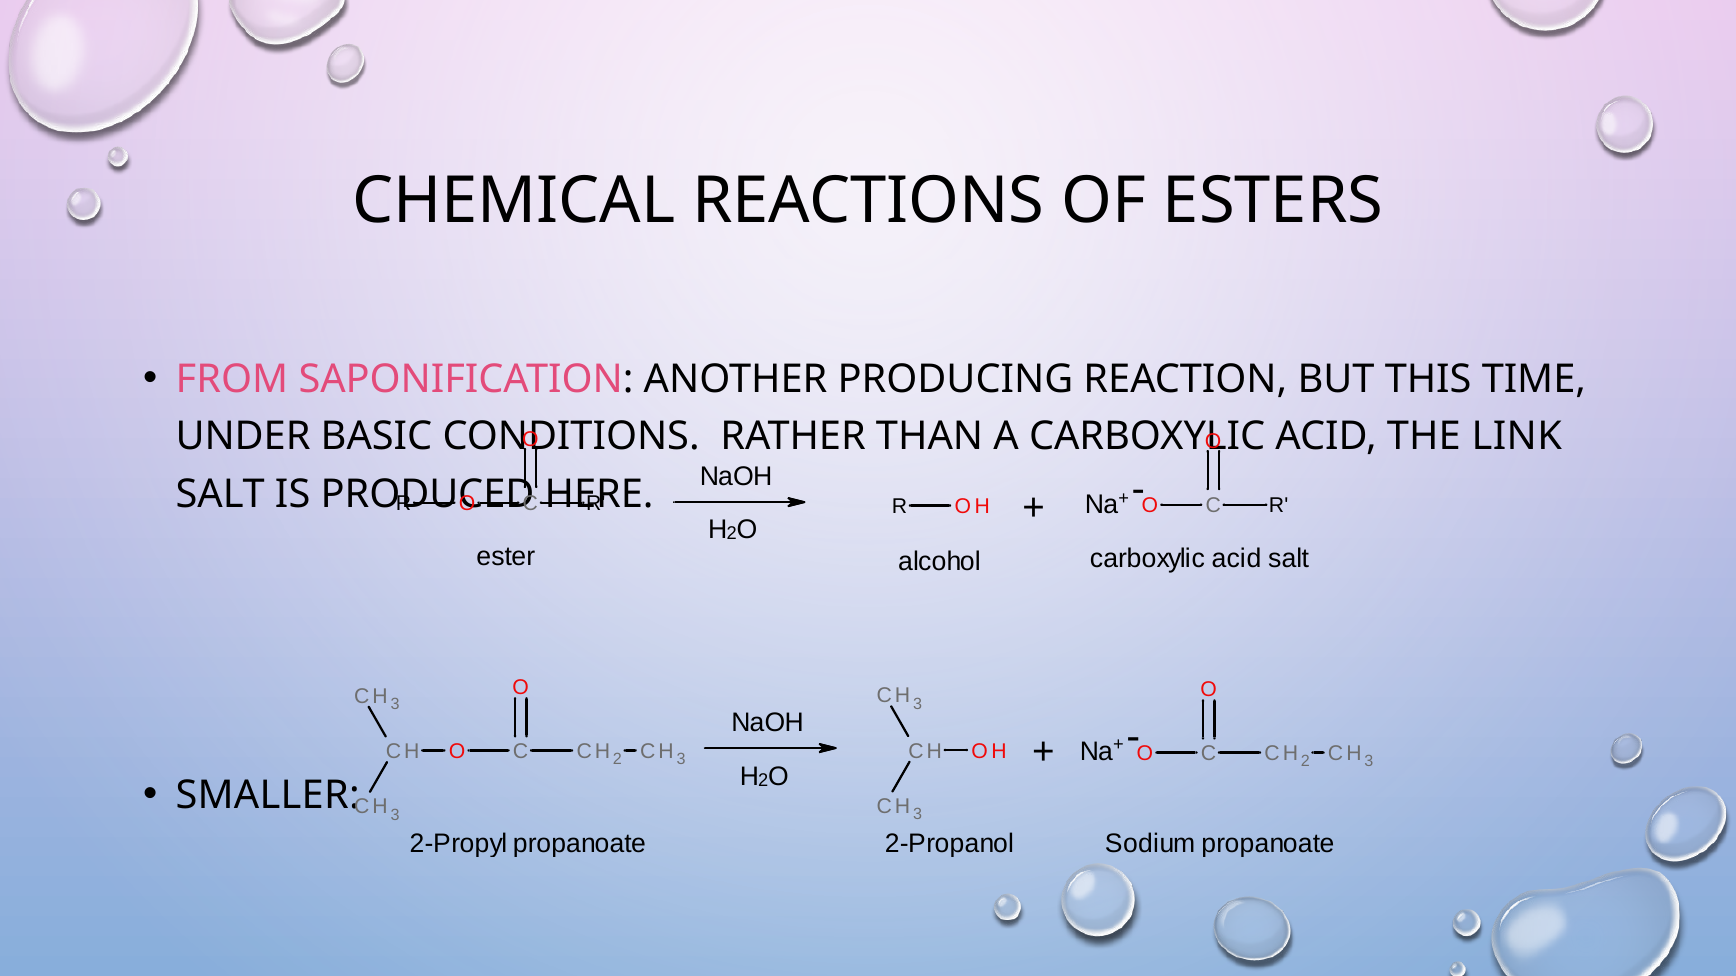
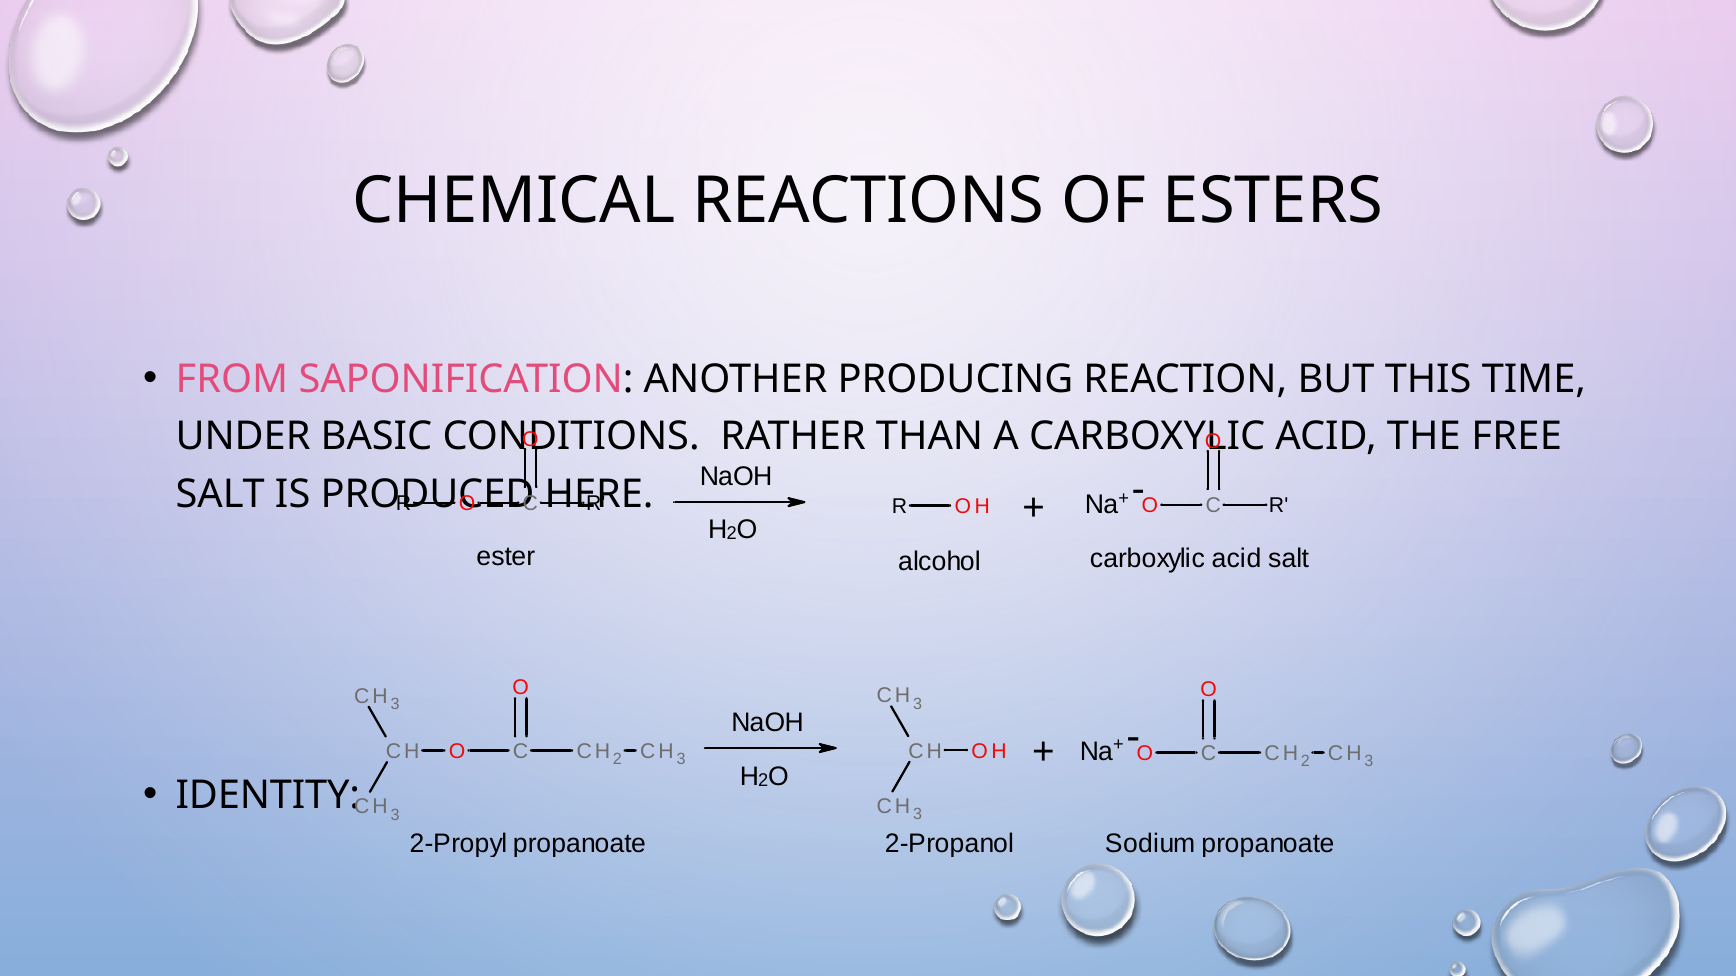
LINK: LINK -> FREE (1517, 437)
SMALLER: SMALLER -> IDENTITY (268, 796)
